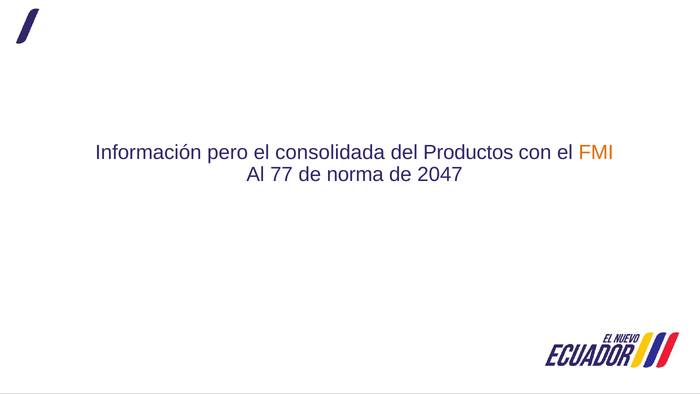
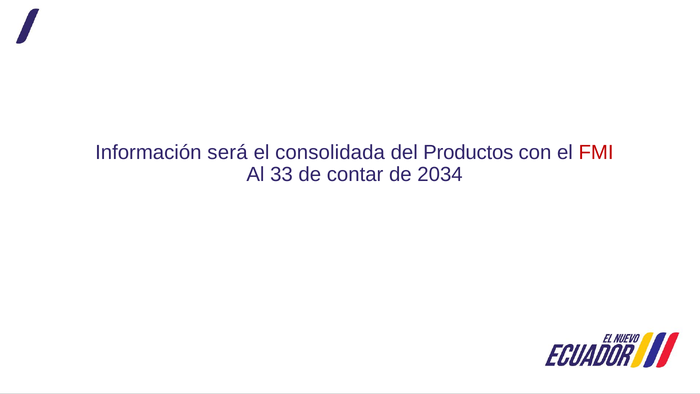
pero: pero -> será (228, 152)
FMI colour: orange -> red (596, 152)
77: 77 -> 33 (281, 174)
norma: norma -> contar (355, 174)
2047: 2047 -> 2034 (440, 174)
